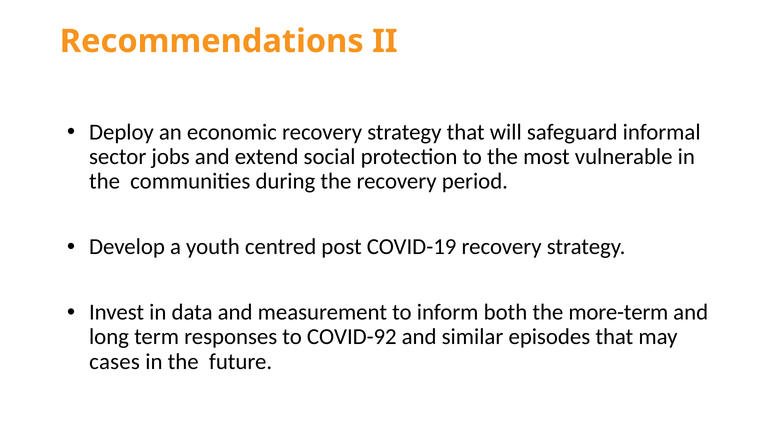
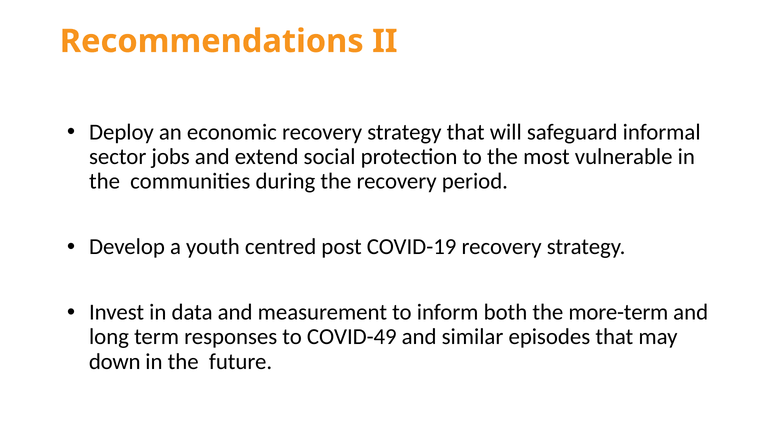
COVID-92: COVID-92 -> COVID-49 (352, 337)
cases: cases -> down (115, 362)
